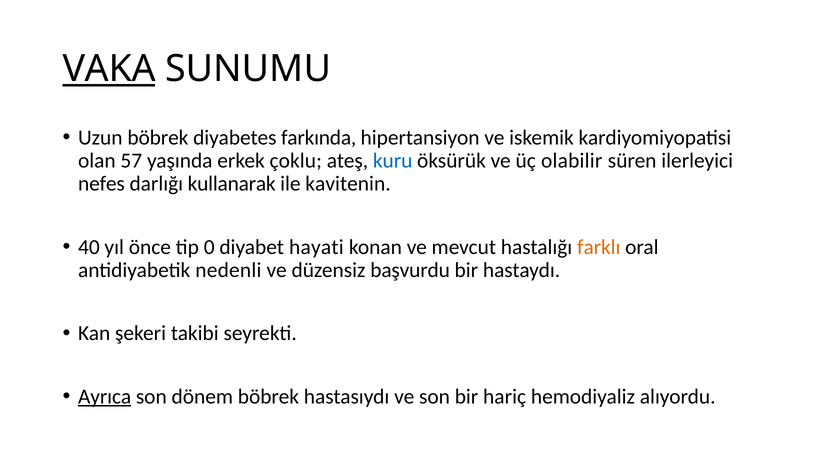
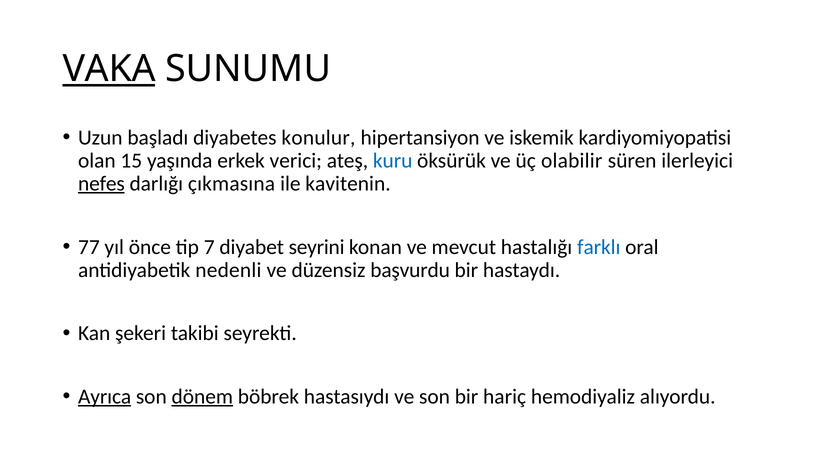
Uzun böbrek: böbrek -> başladı (158, 138)
farkında: farkında -> konulur (318, 138)
57: 57 -> 15 (131, 161)
çoklu: çoklu -> verici (296, 161)
nefes underline: none -> present (101, 184)
kullanarak: kullanarak -> çıkmasına (232, 184)
40: 40 -> 77 (89, 247)
0: 0 -> 7 (209, 247)
hayati: hayati -> seyrini (317, 247)
farklı colour: orange -> blue (599, 247)
dönem underline: none -> present (202, 397)
